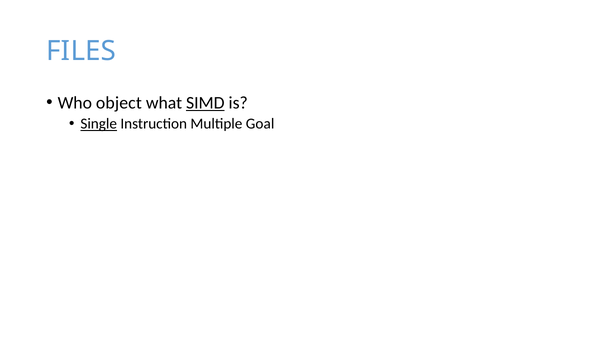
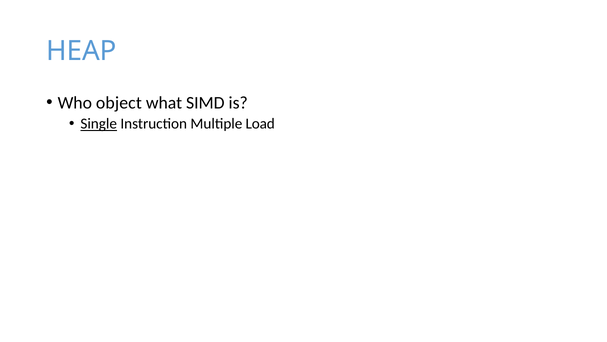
FILES: FILES -> HEAP (81, 51)
SIMD underline: present -> none (205, 103)
Goal: Goal -> Load (260, 124)
